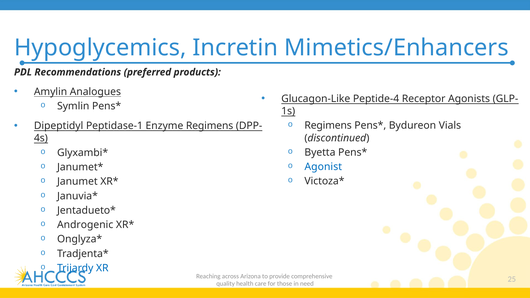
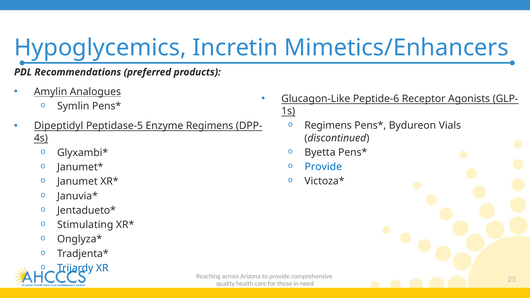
Peptide-4: Peptide-4 -> Peptide-6 (376, 99)
Peptidase-1: Peptidase-1 -> Peptidase-5 (114, 126)
Agonist: Agonist -> Provide (323, 167)
Androgenic: Androgenic -> Stimulating (85, 225)
